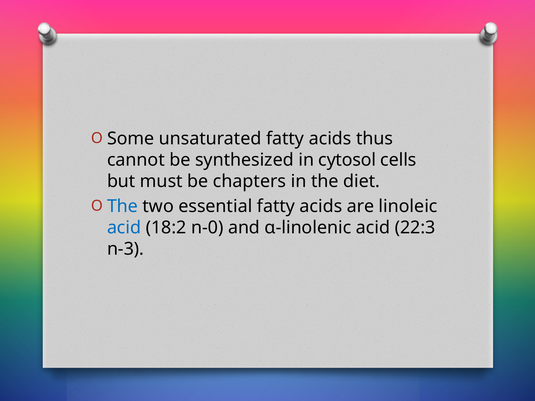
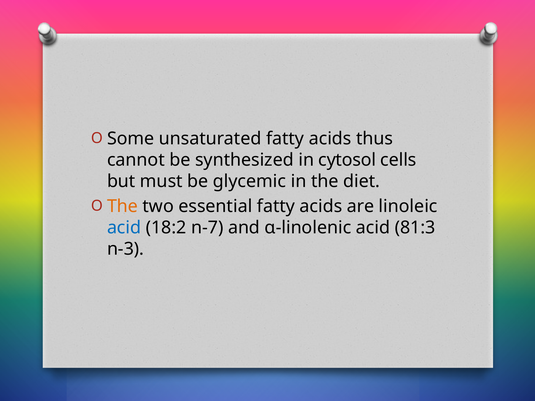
chapters: chapters -> glycemic (250, 181)
The colour: blue -> orange (122, 206)
n-0: n-0 -> n-7 (207, 228)
22:3: 22:3 -> 81:3 (415, 228)
